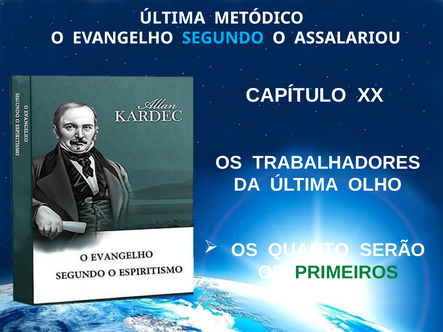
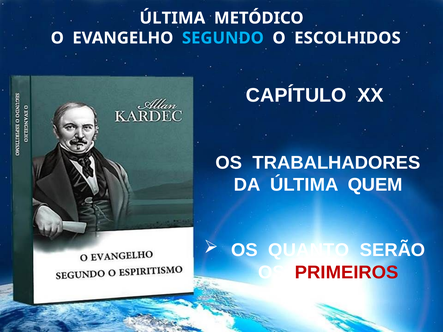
ASSALARIOU: ASSALARIOU -> ESCOLHIDOS (347, 38)
OLHO: OLHO -> QUEM (375, 185)
PRIMEIROS colour: green -> red (347, 273)
